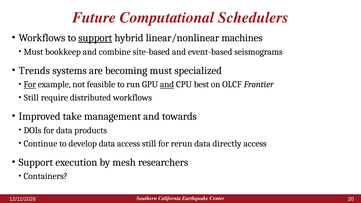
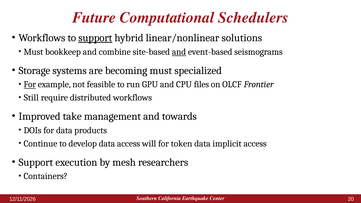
machines: machines -> solutions (242, 38)
and underline: none -> present (179, 52)
Trends: Trends -> Storage (34, 71)
and underline: present -> none (167, 85)
best: best -> files (201, 85)
access still: still -> will (149, 144)
rerun: rerun -> token (182, 144)
directly: directly -> implicit (227, 144)
